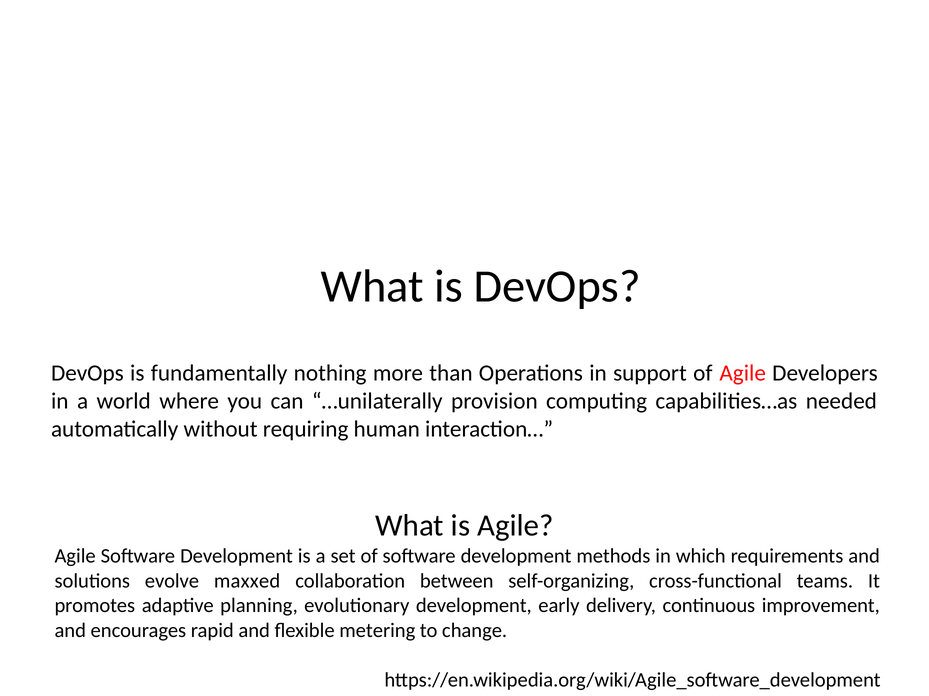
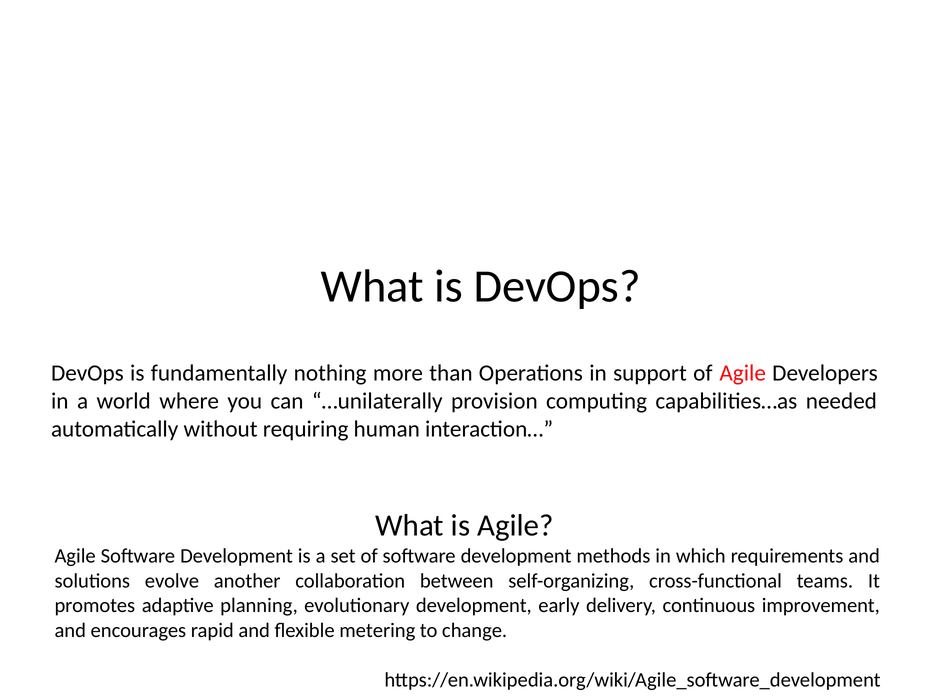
maxxed: maxxed -> another (247, 582)
